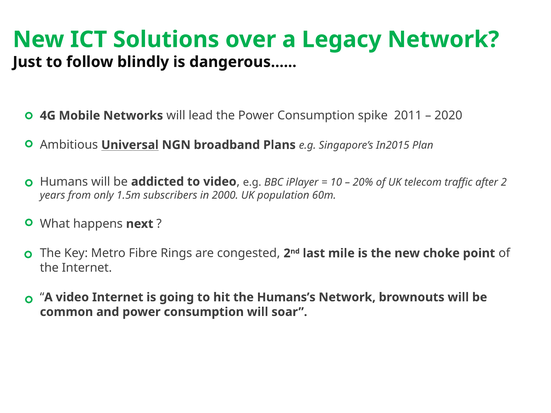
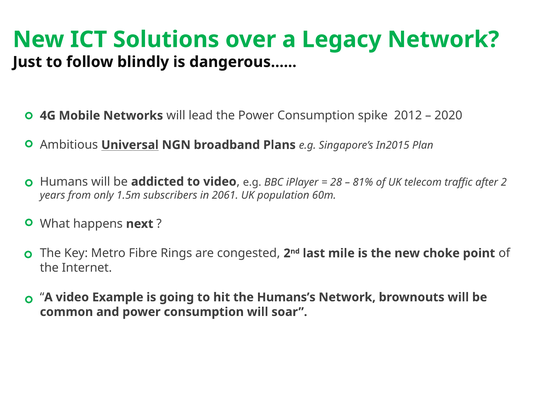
2011: 2011 -> 2012 (408, 116)
10: 10 -> 28 (336, 182)
20%: 20% -> 81% (363, 182)
2000: 2000 -> 2061 (225, 195)
video Internet: Internet -> Example (118, 297)
